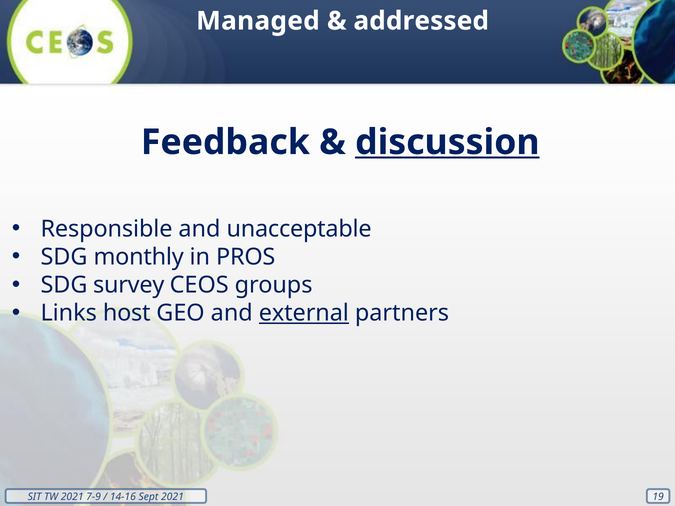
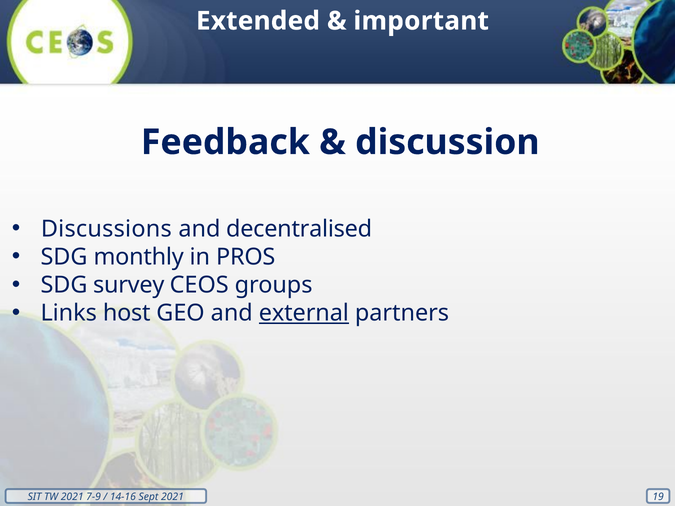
Managed: Managed -> Extended (258, 21)
addressed: addressed -> important (421, 21)
discussion underline: present -> none (447, 142)
Responsible: Responsible -> Discussions (106, 229)
unacceptable: unacceptable -> decentralised (299, 229)
